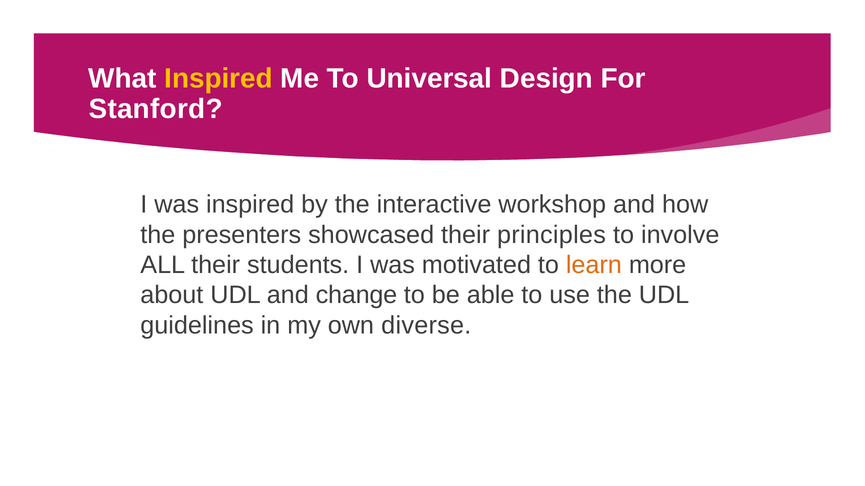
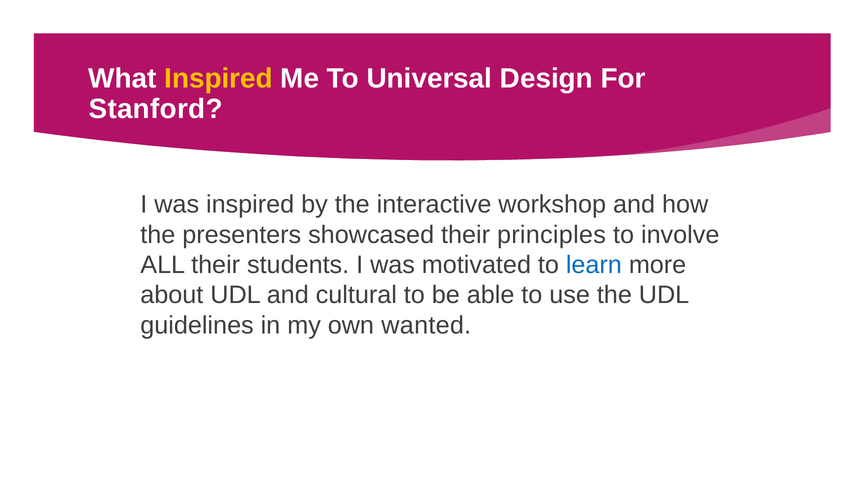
learn colour: orange -> blue (594, 265)
change: change -> cultural (356, 295)
diverse: diverse -> wanted (426, 326)
